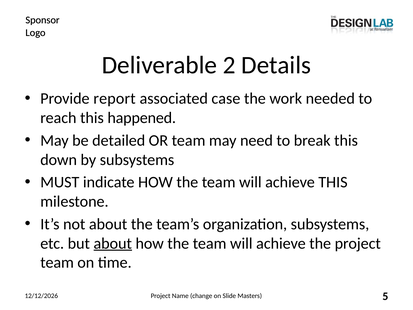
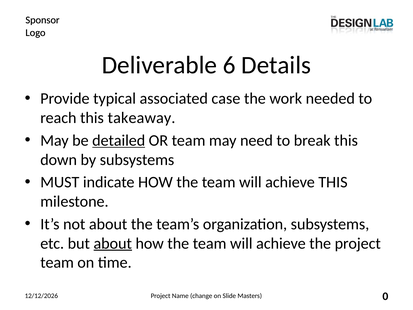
2: 2 -> 6 (229, 65)
report: report -> typical (115, 99)
happened: happened -> takeaway (142, 118)
detailed underline: none -> present (119, 140)
5: 5 -> 0 (385, 296)
